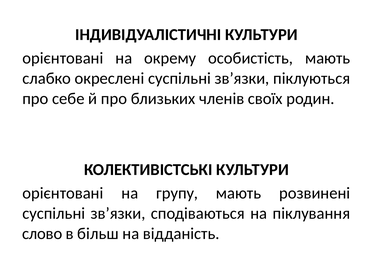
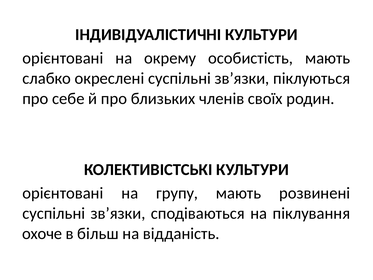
слово: слово -> охоче (42, 234)
